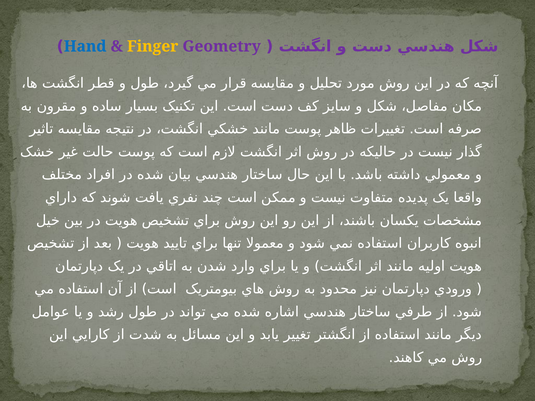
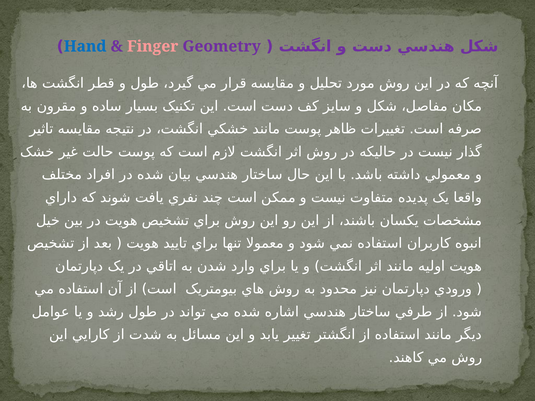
Finger colour: yellow -> pink (153, 46)
